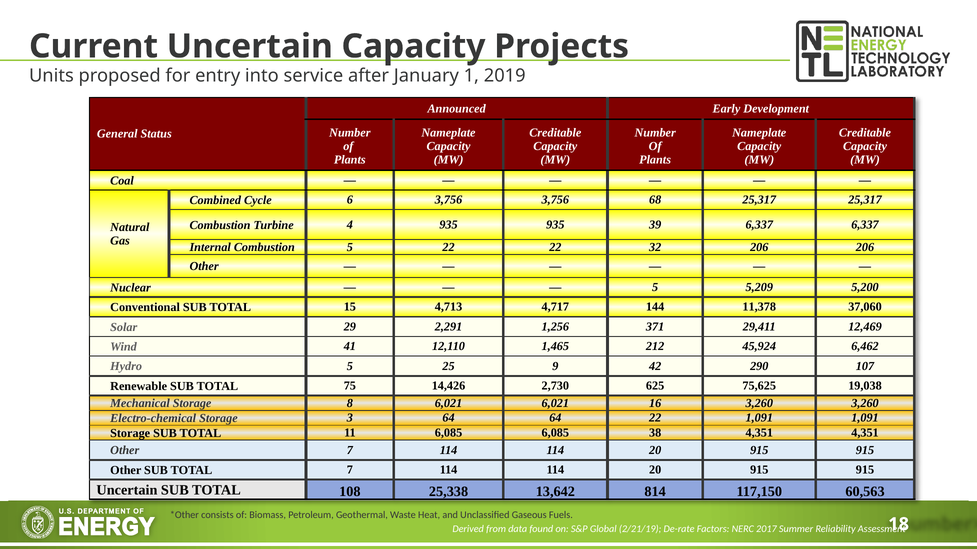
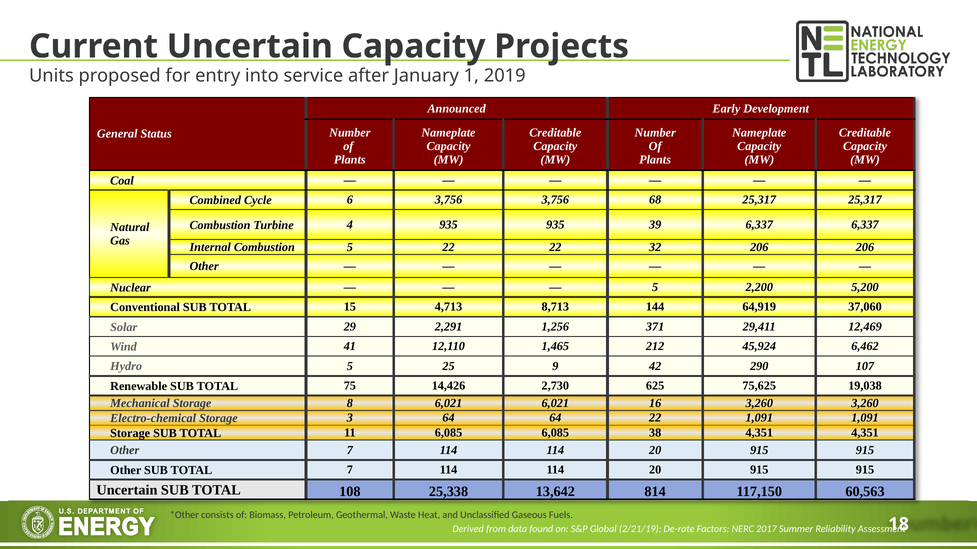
5,209: 5,209 -> 2,200 (759, 288)
4,717: 4,717 -> 8,713 (555, 307)
11,378: 11,378 -> 64,919 (759, 307)
